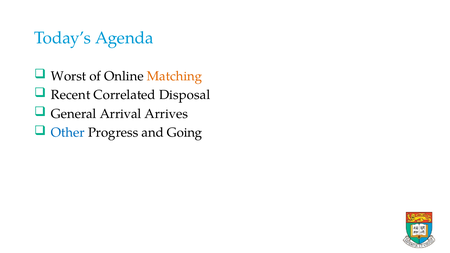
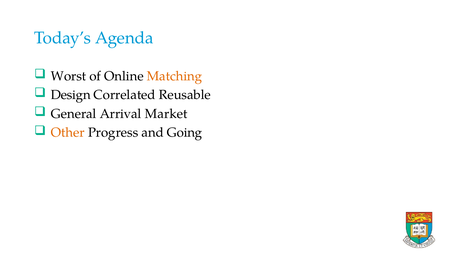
Recent: Recent -> Design (71, 95)
Disposal: Disposal -> Reusable (185, 95)
Arrives: Arrives -> Market (166, 114)
Other colour: blue -> orange (68, 133)
